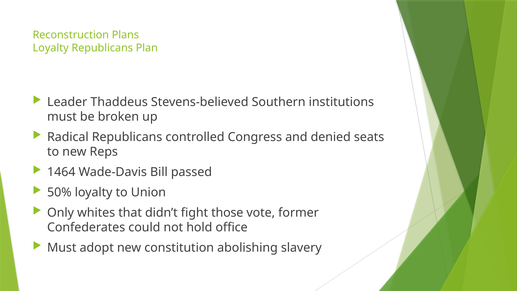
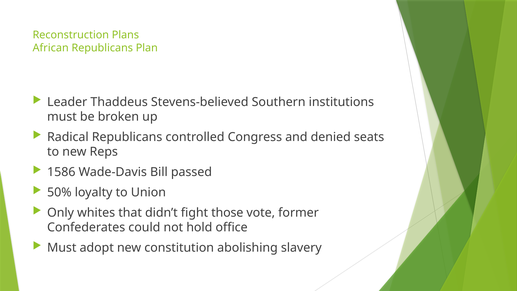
Loyalty: Loyalty -> African (51, 48)
1464: 1464 -> 1586 (61, 172)
